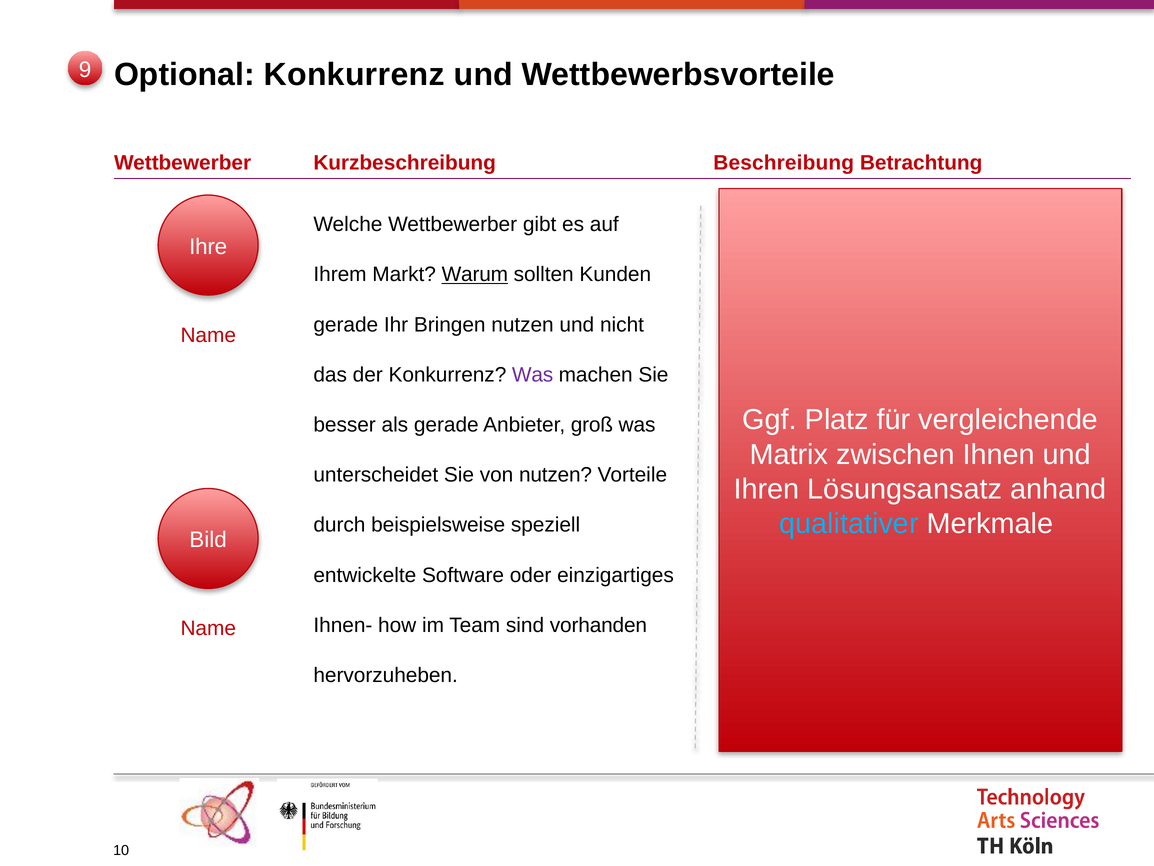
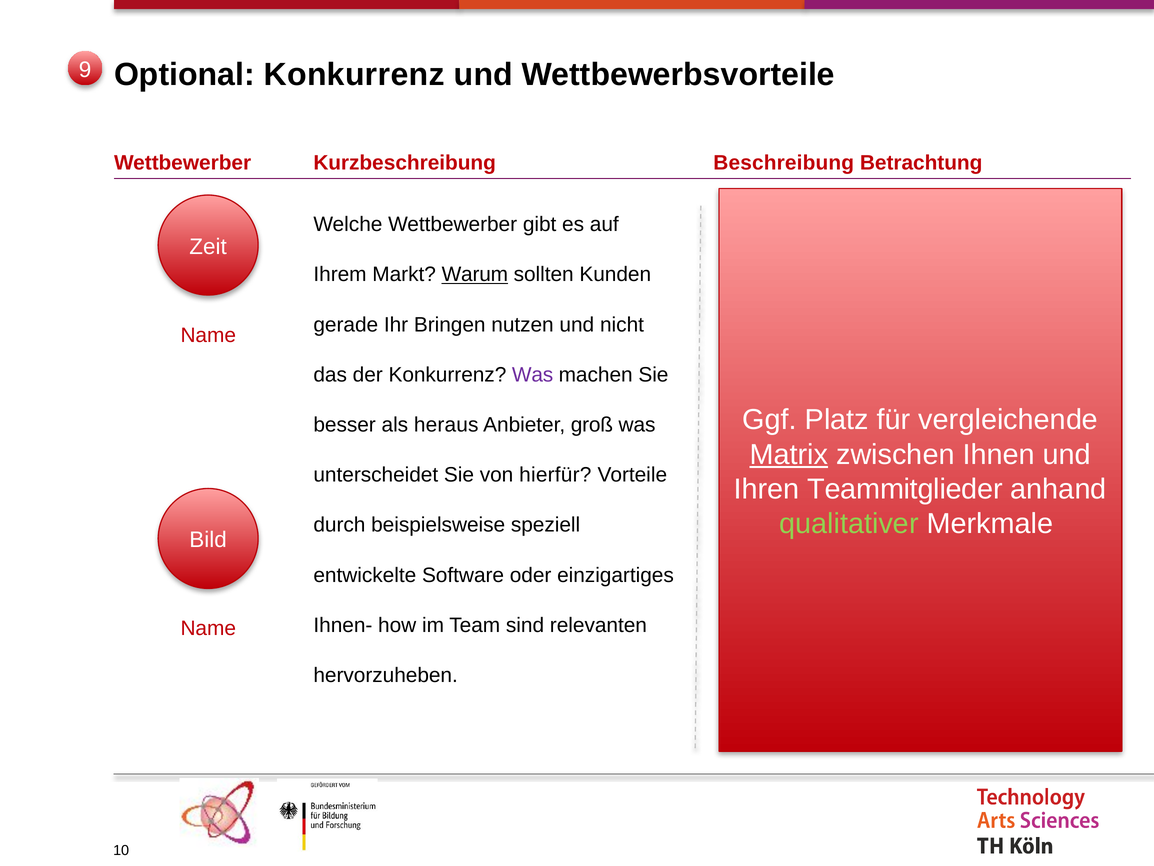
Ihre: Ihre -> Zeit (208, 246)
als gerade: gerade -> heraus (446, 425)
Matrix underline: none -> present (789, 454)
von nutzen: nutzen -> hierfür (555, 475)
Lösungsansatz: Lösungsansatz -> Teammitglieder (905, 489)
qualitativer colour: light blue -> light green (849, 524)
vorhanden: vorhanden -> relevanten (598, 625)
